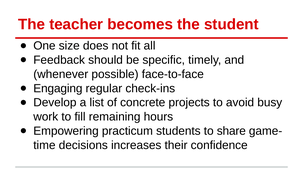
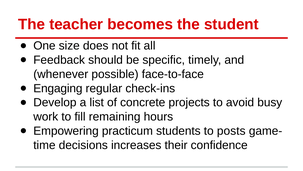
share: share -> posts (231, 131)
